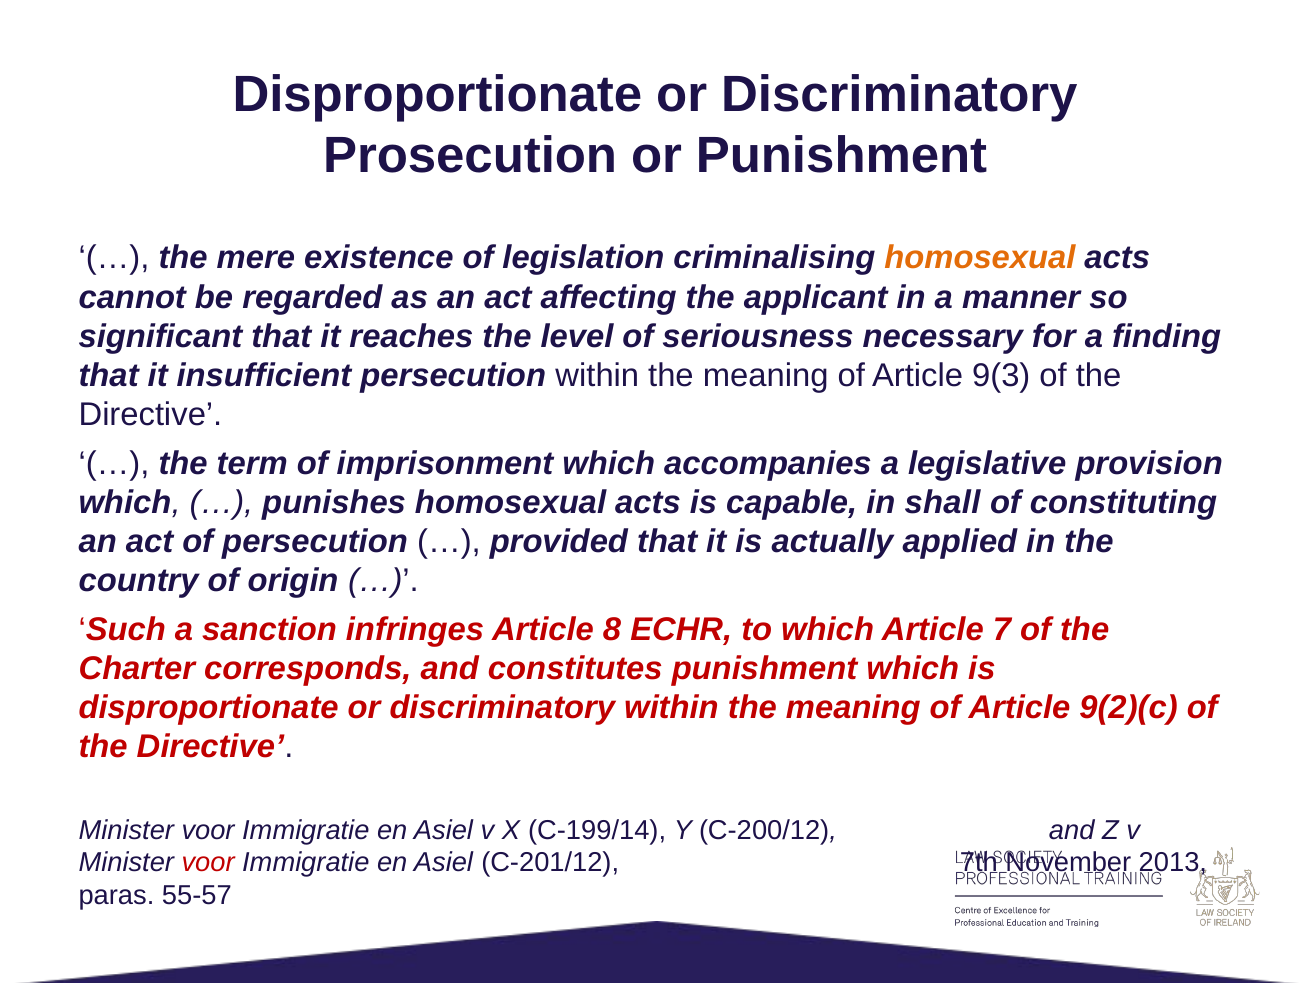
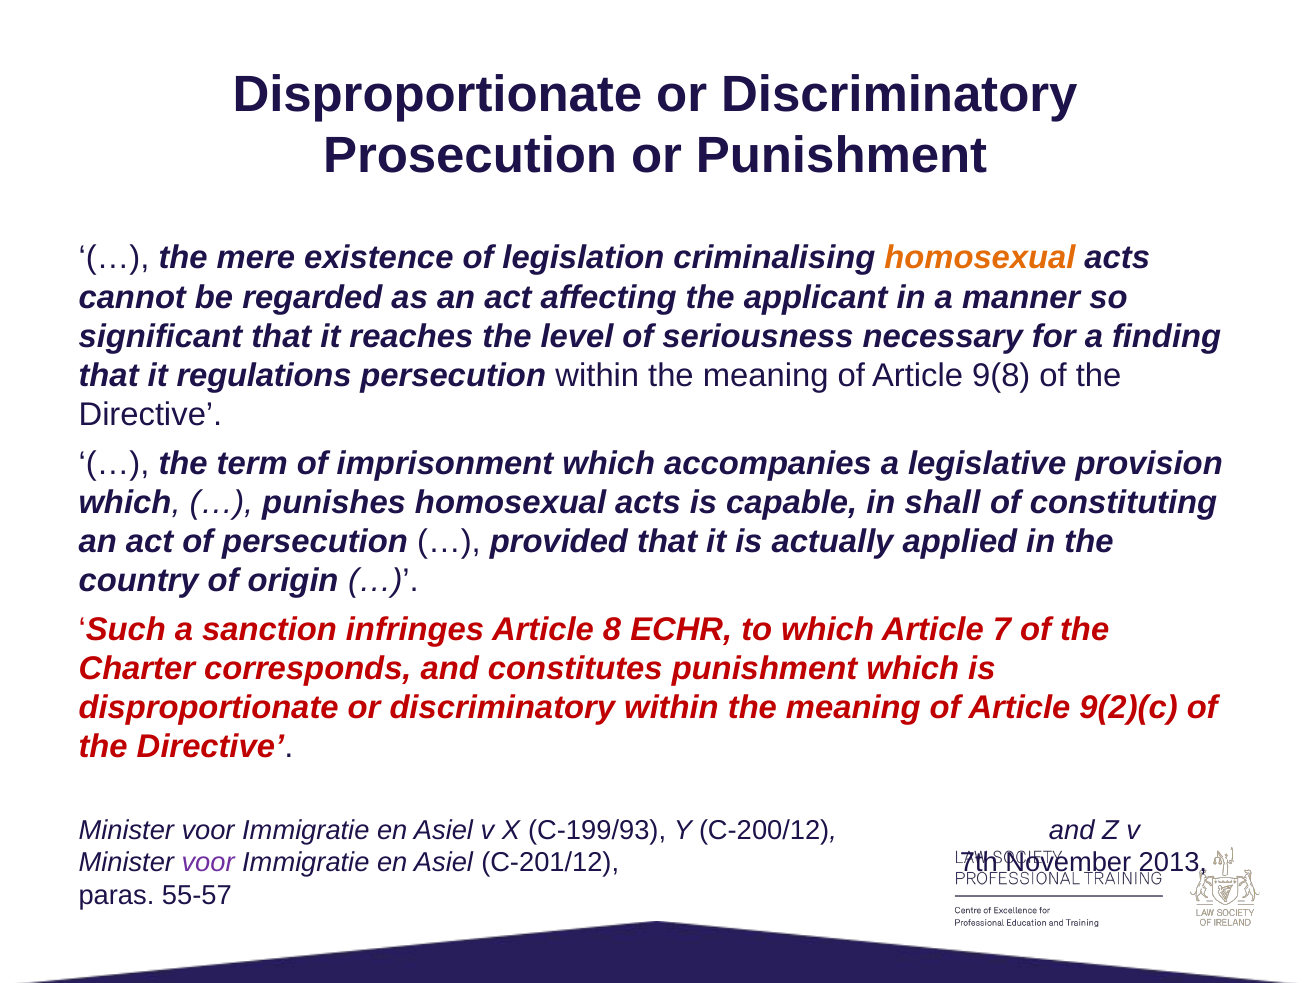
insufficient: insufficient -> regulations (264, 376)
9(3: 9(3 -> 9(8 (1001, 376)
C-199/14: C-199/14 -> C-199/93 (597, 830)
voor colour: red -> purple (208, 863)
